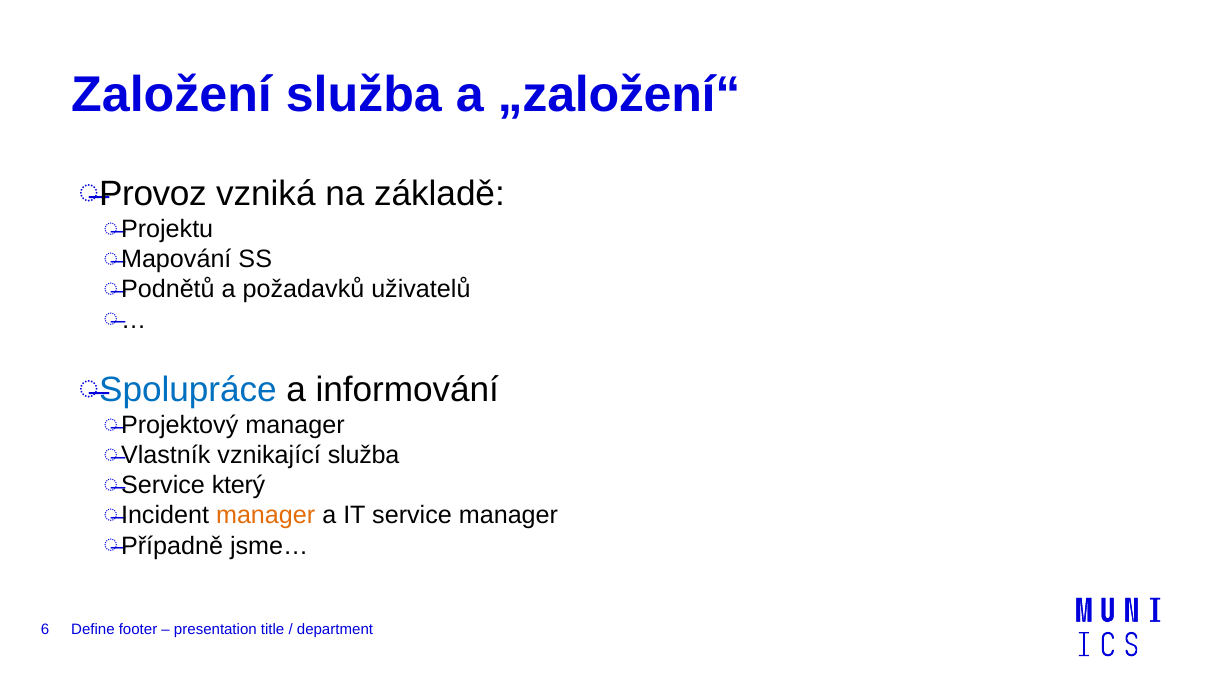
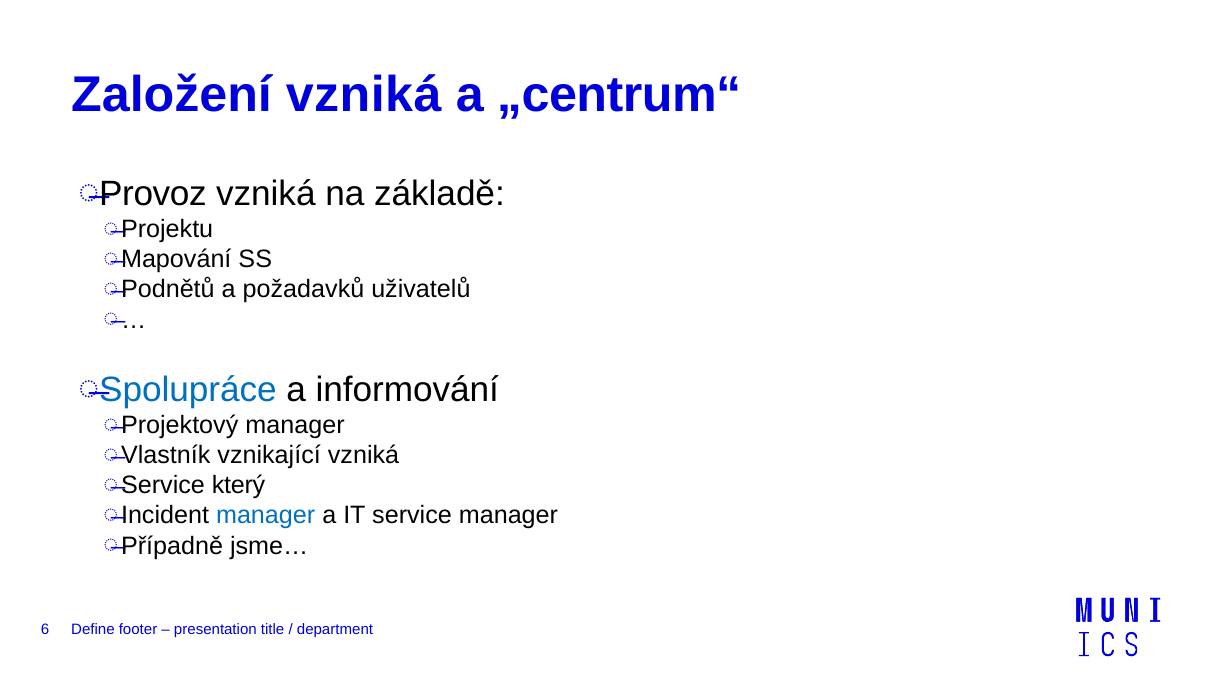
Založení služba: služba -> vzniká (364, 95)
„založení“: „založení“ -> „centrum“ (619, 95)
vznikající služba: služba -> vzniká (364, 456)
manager colour: orange -> blue (266, 516)
